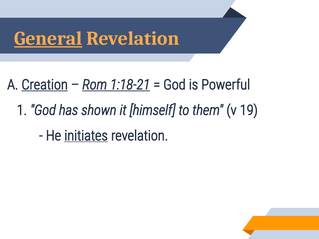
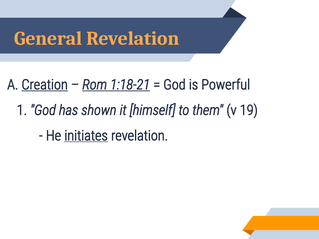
General underline: present -> none (48, 39)
